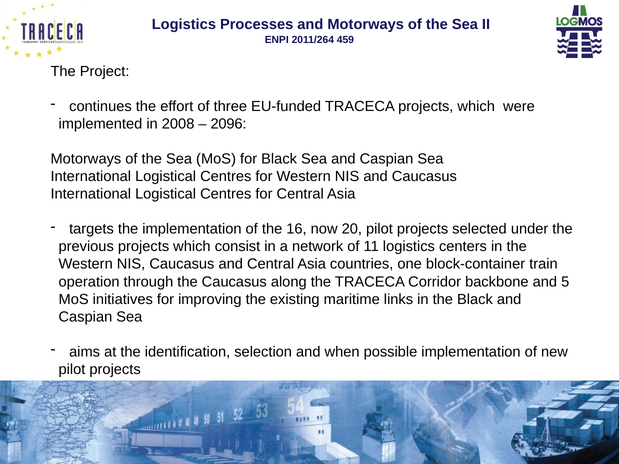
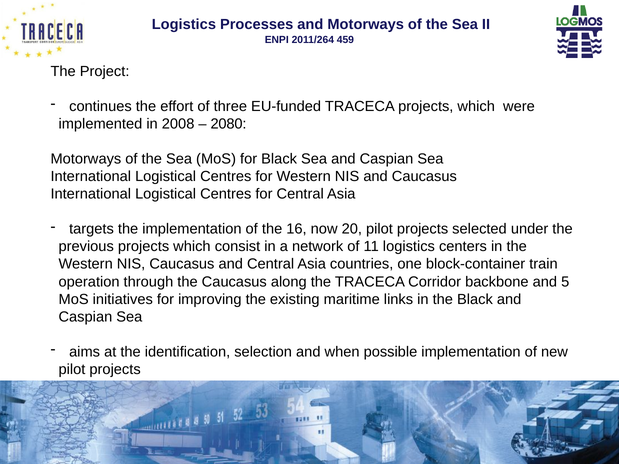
2096: 2096 -> 2080 (229, 124)
